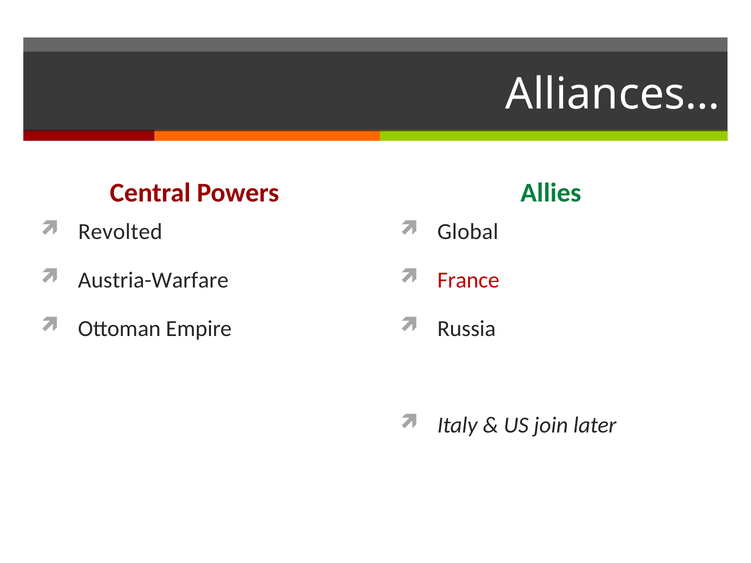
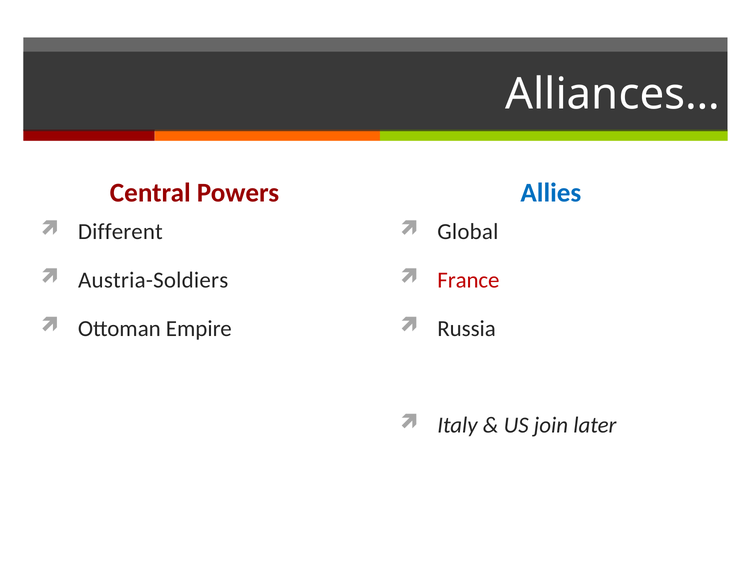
Allies colour: green -> blue (551, 193)
Revolted: Revolted -> Different (120, 232)
Austria-Warfare: Austria-Warfare -> Austria-Soldiers (153, 280)
